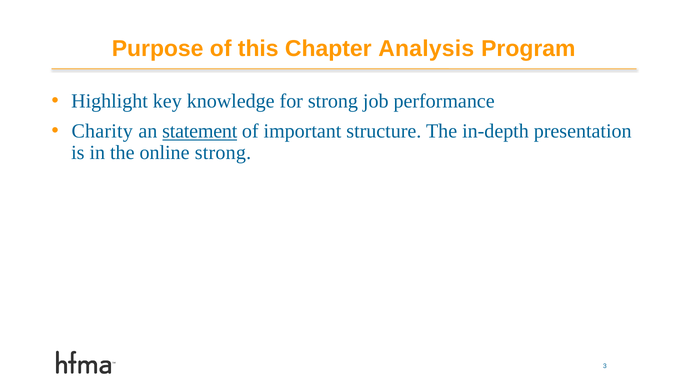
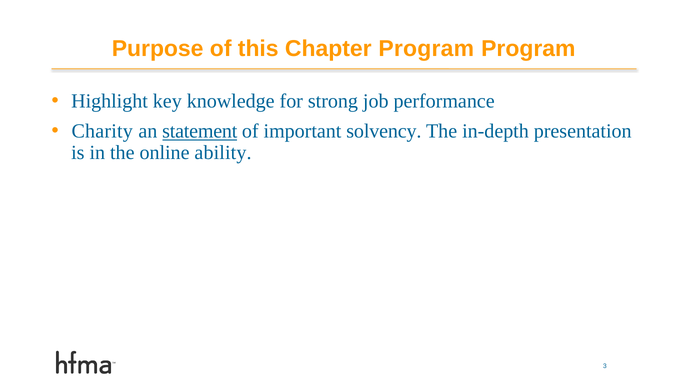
Chapter Analysis: Analysis -> Program (426, 49)
structure: structure -> solvency (384, 131)
online strong: strong -> ability (223, 153)
